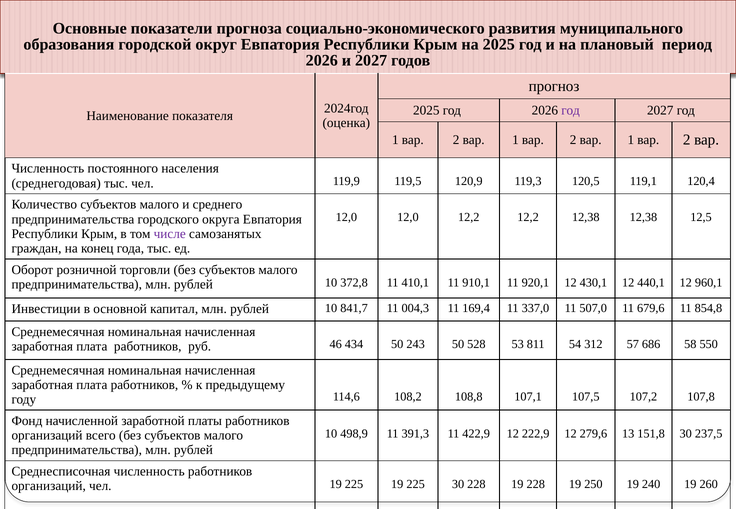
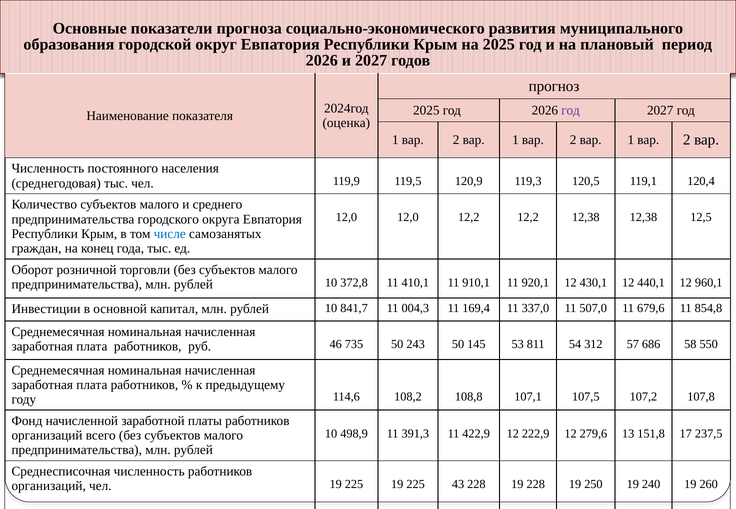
числе colour: purple -> blue (170, 234)
434: 434 -> 735 (354, 344)
528: 528 -> 145 (476, 344)
151,8 30: 30 -> 17 (686, 434)
225 30: 30 -> 43 (458, 485)
